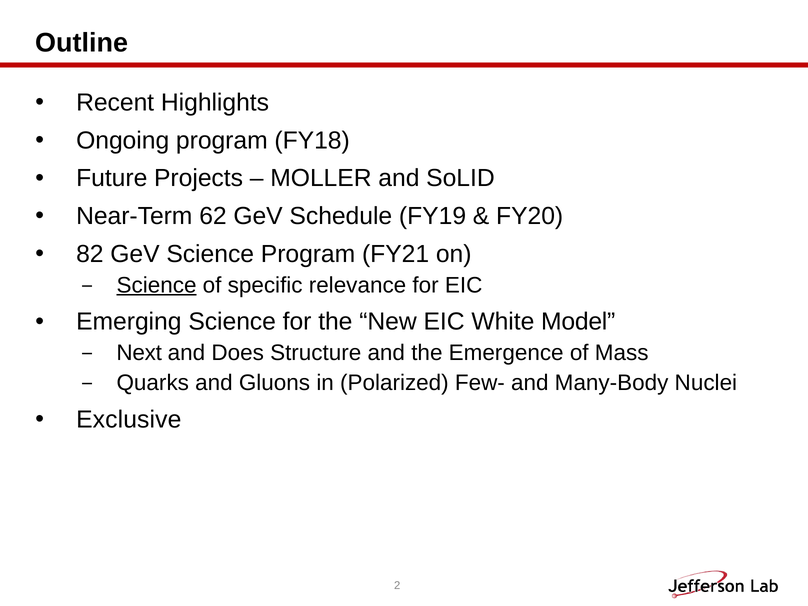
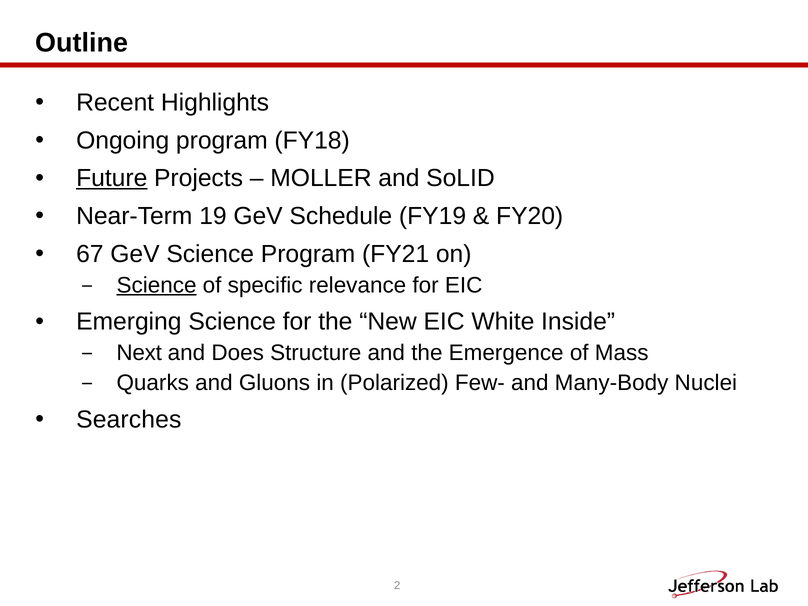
Future underline: none -> present (112, 178)
62: 62 -> 19 (213, 216)
82: 82 -> 67 (90, 254)
Model: Model -> Inside (578, 322)
Exclusive: Exclusive -> Searches (129, 419)
